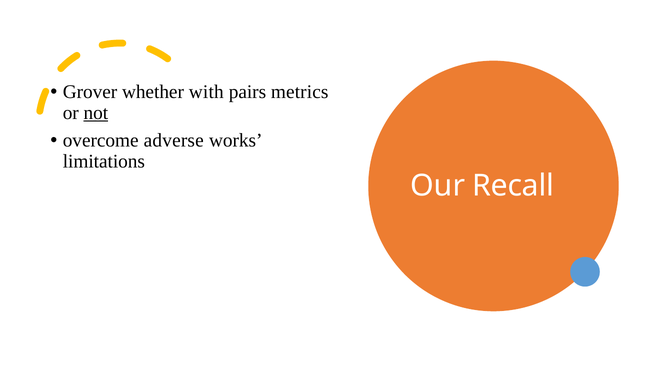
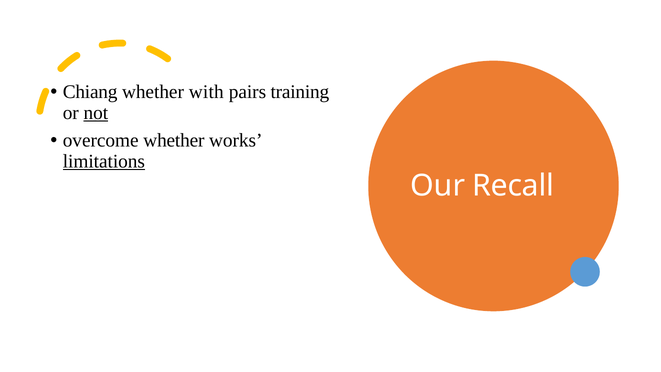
Grover: Grover -> Chiang (90, 92)
metrics: metrics -> training (300, 92)
overcome adverse: adverse -> whether (174, 140)
limitations underline: none -> present (104, 161)
